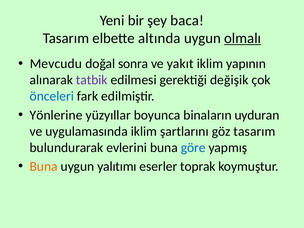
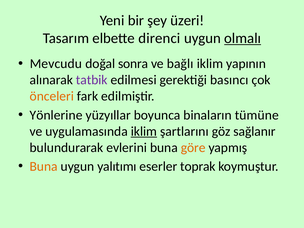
baca: baca -> üzeri (187, 21)
altında: altında -> direnci (159, 38)
yakıt: yakıt -> bağlı (180, 64)
değişik: değişik -> basıncı (229, 80)
önceleri colour: blue -> orange (52, 96)
uyduran: uyduran -> tümüne (257, 115)
iklim underline: none -> present (144, 131)
göz tasarım: tasarım -> sağlanır (255, 131)
göre colour: blue -> orange (193, 148)
